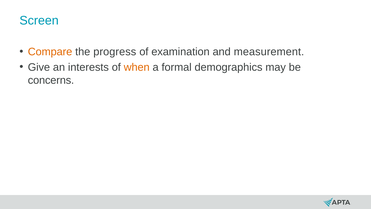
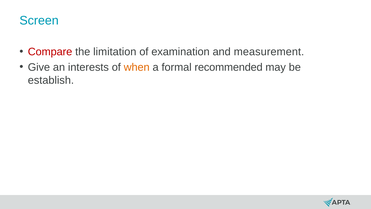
Compare colour: orange -> red (50, 52)
progress: progress -> limitation (115, 52)
demographics: demographics -> recommended (229, 67)
concerns: concerns -> establish (51, 80)
